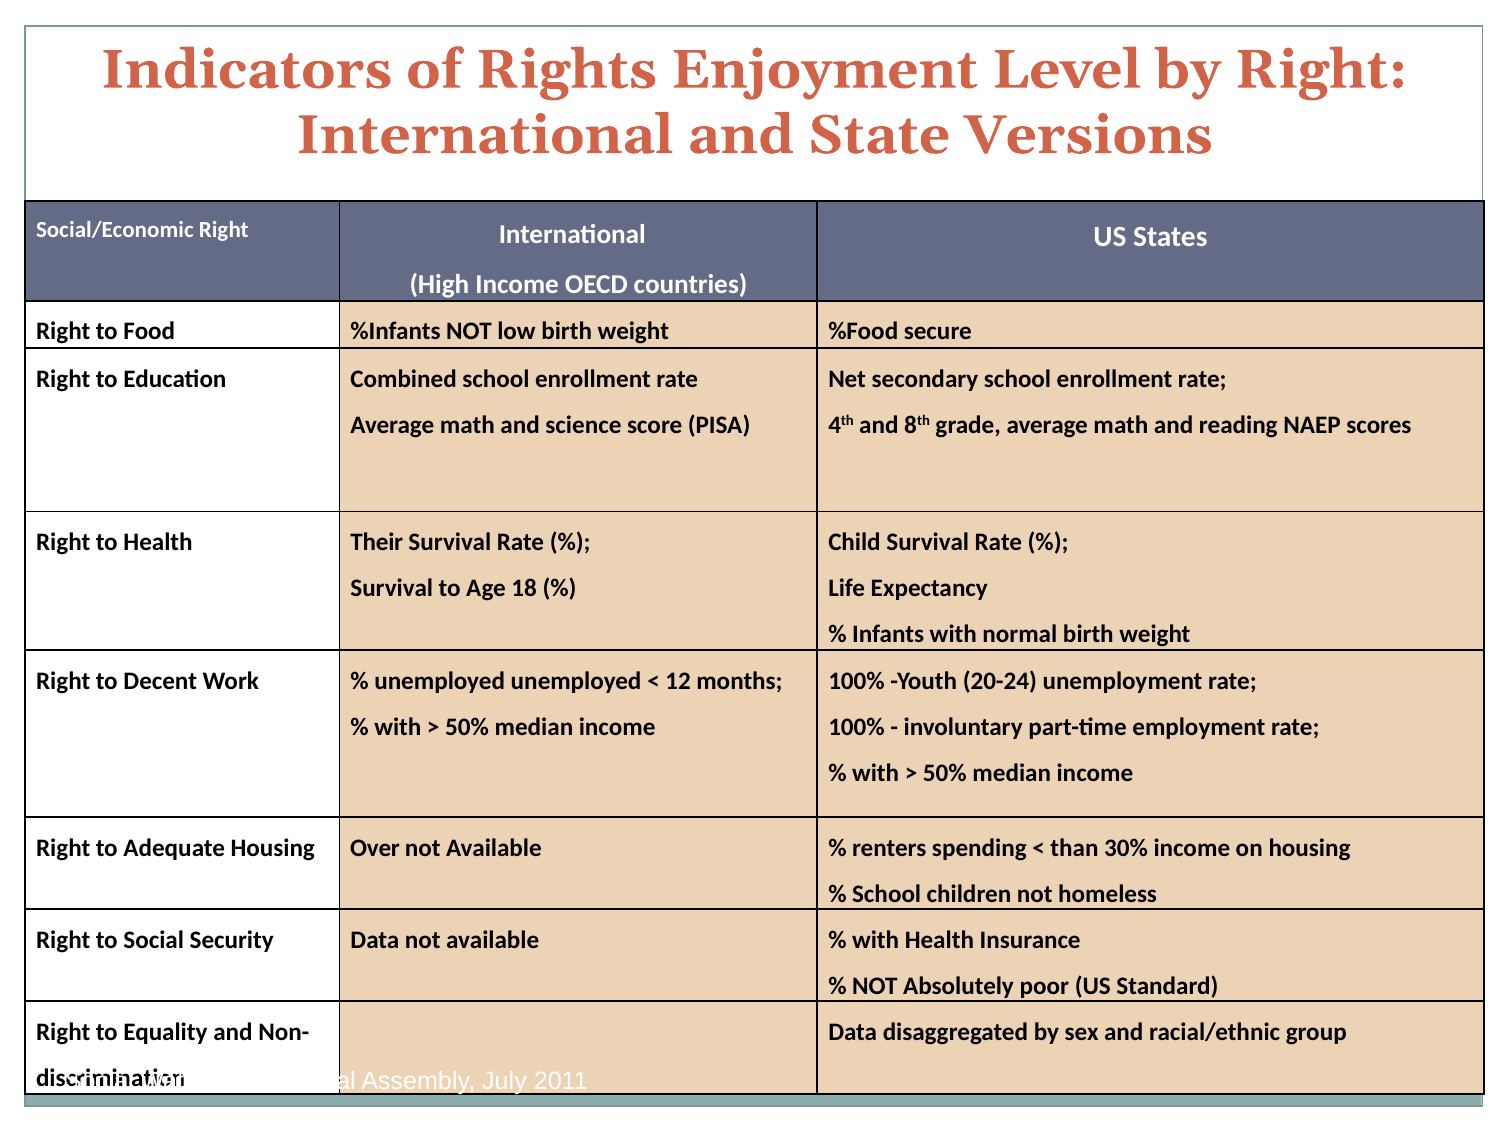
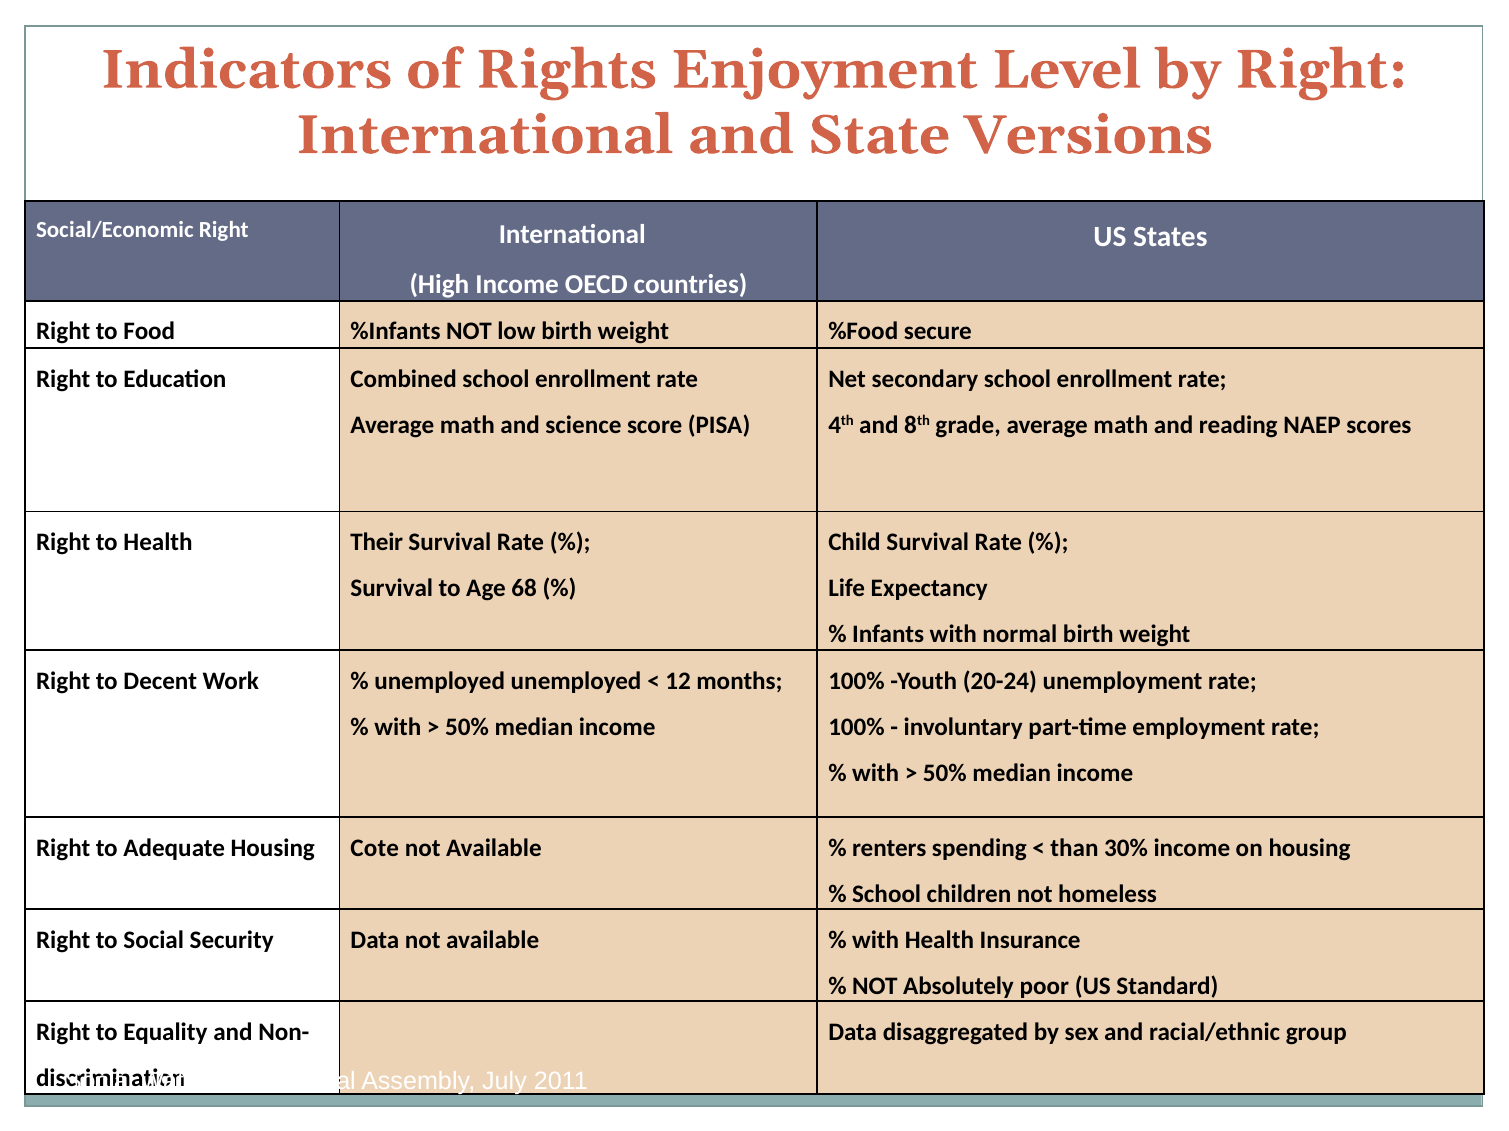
18: 18 -> 68 (524, 589)
Over: Over -> Cote (375, 849)
